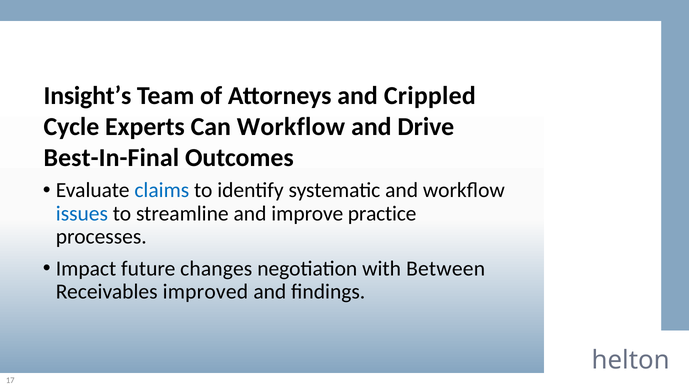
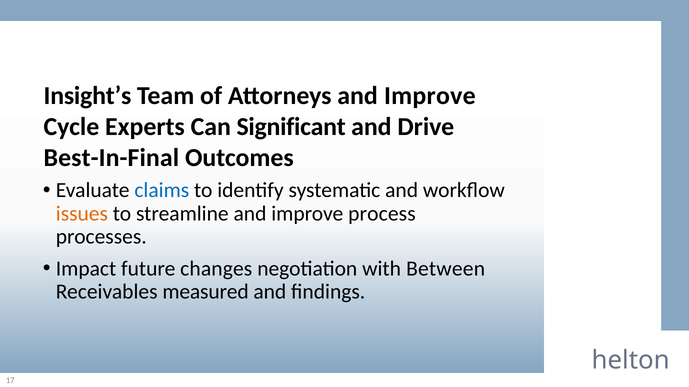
Attorneys and Crippled: Crippled -> Improve (430, 96)
Can Workflow: Workflow -> Significant (291, 127)
issues colour: blue -> orange (82, 214)
practice: practice -> process (382, 214)
improved: improved -> measured (206, 292)
